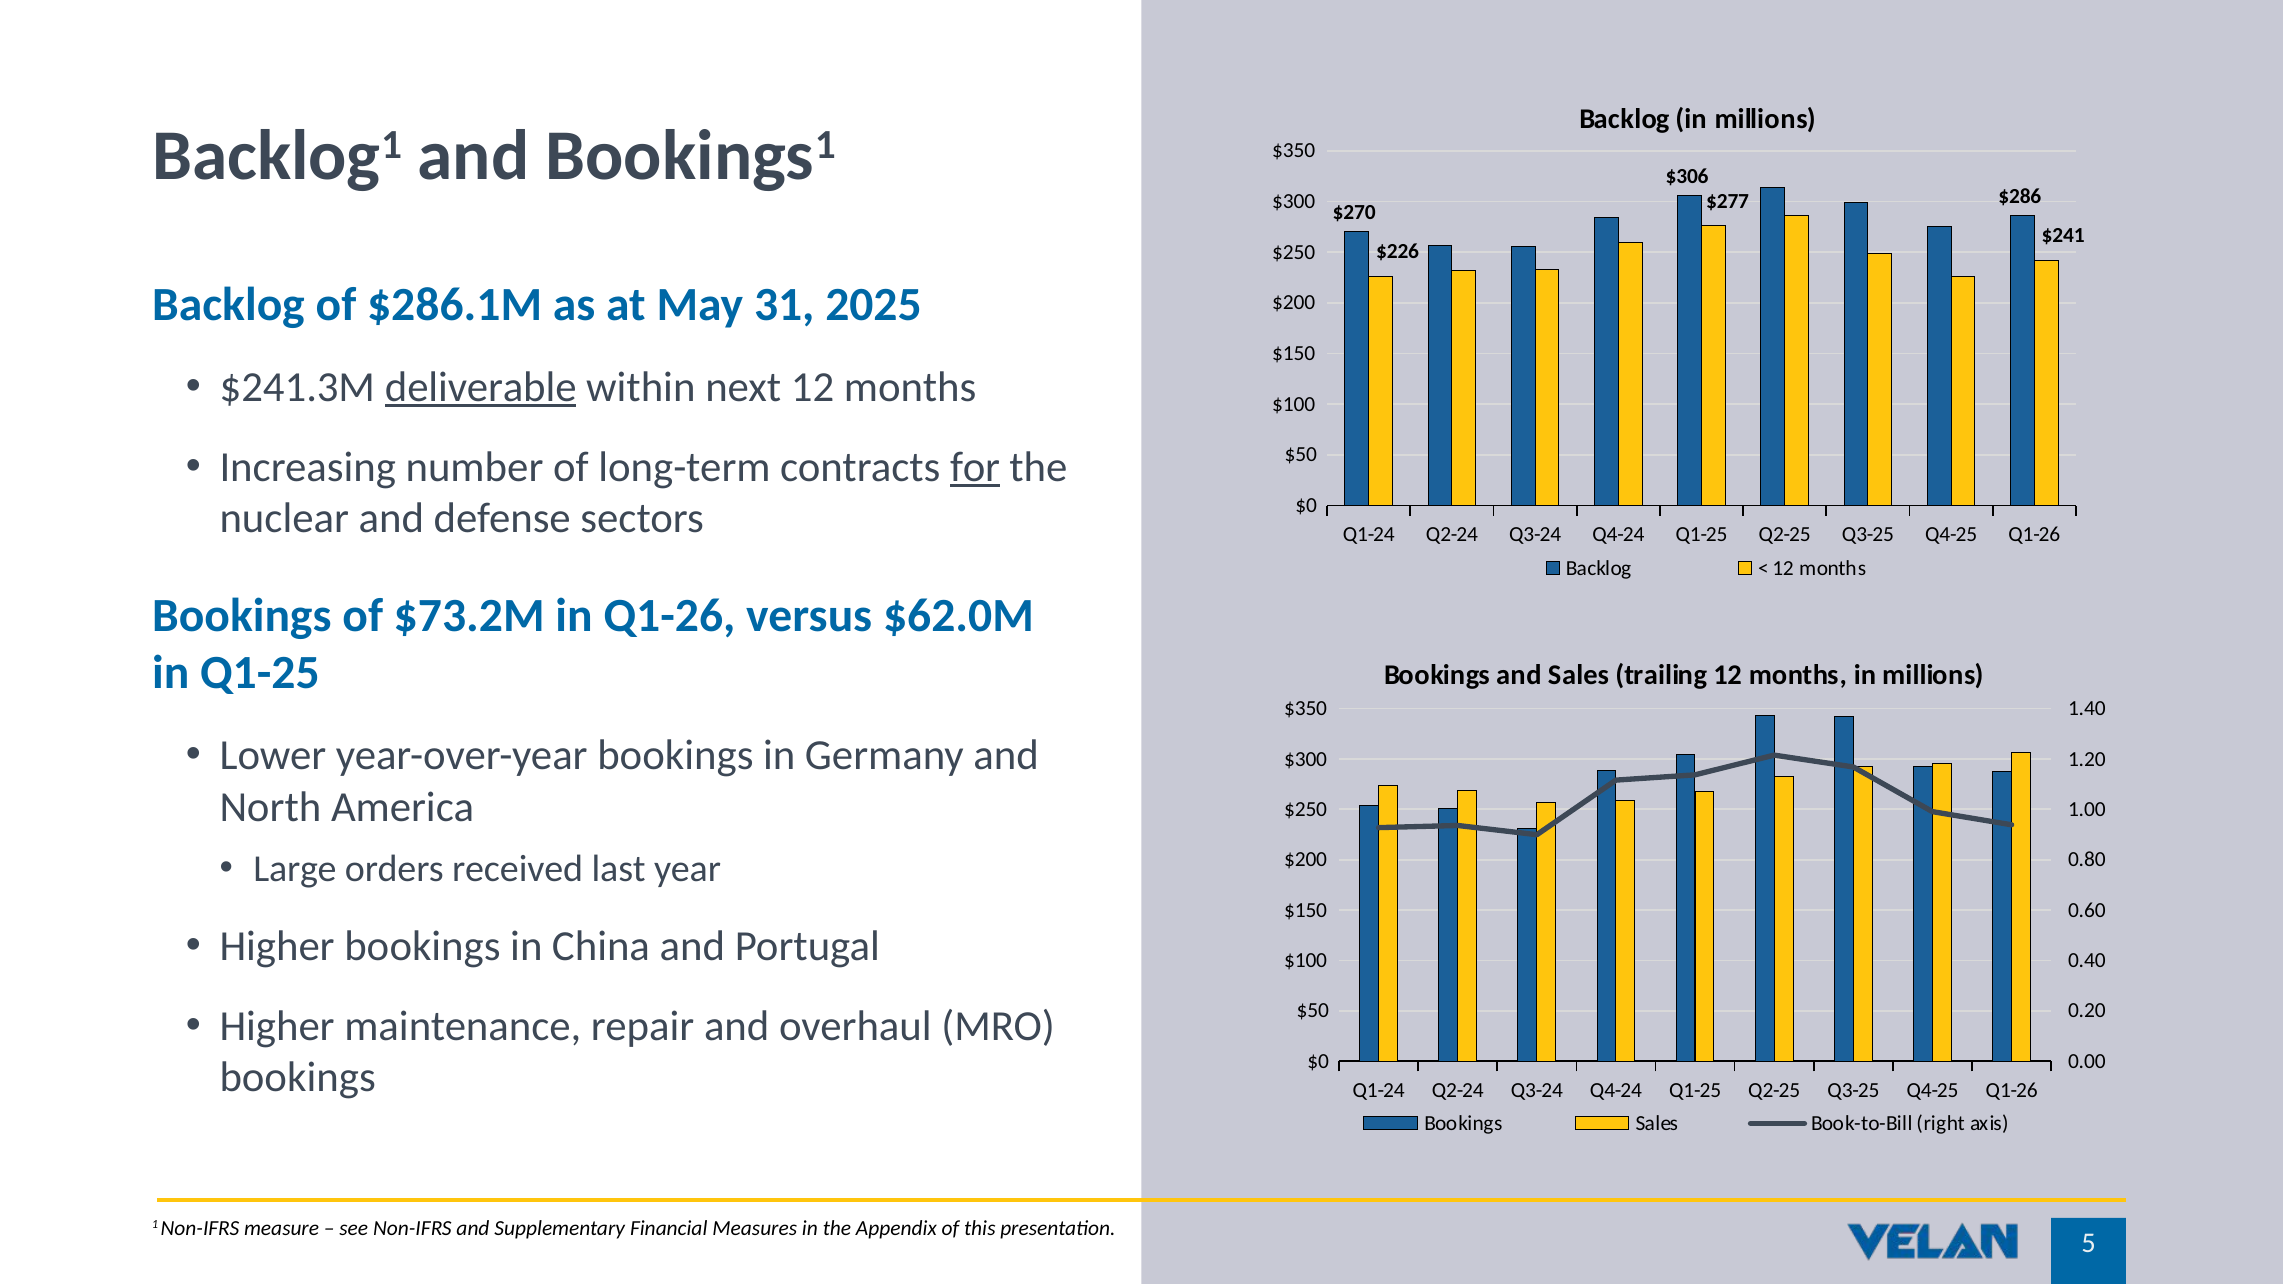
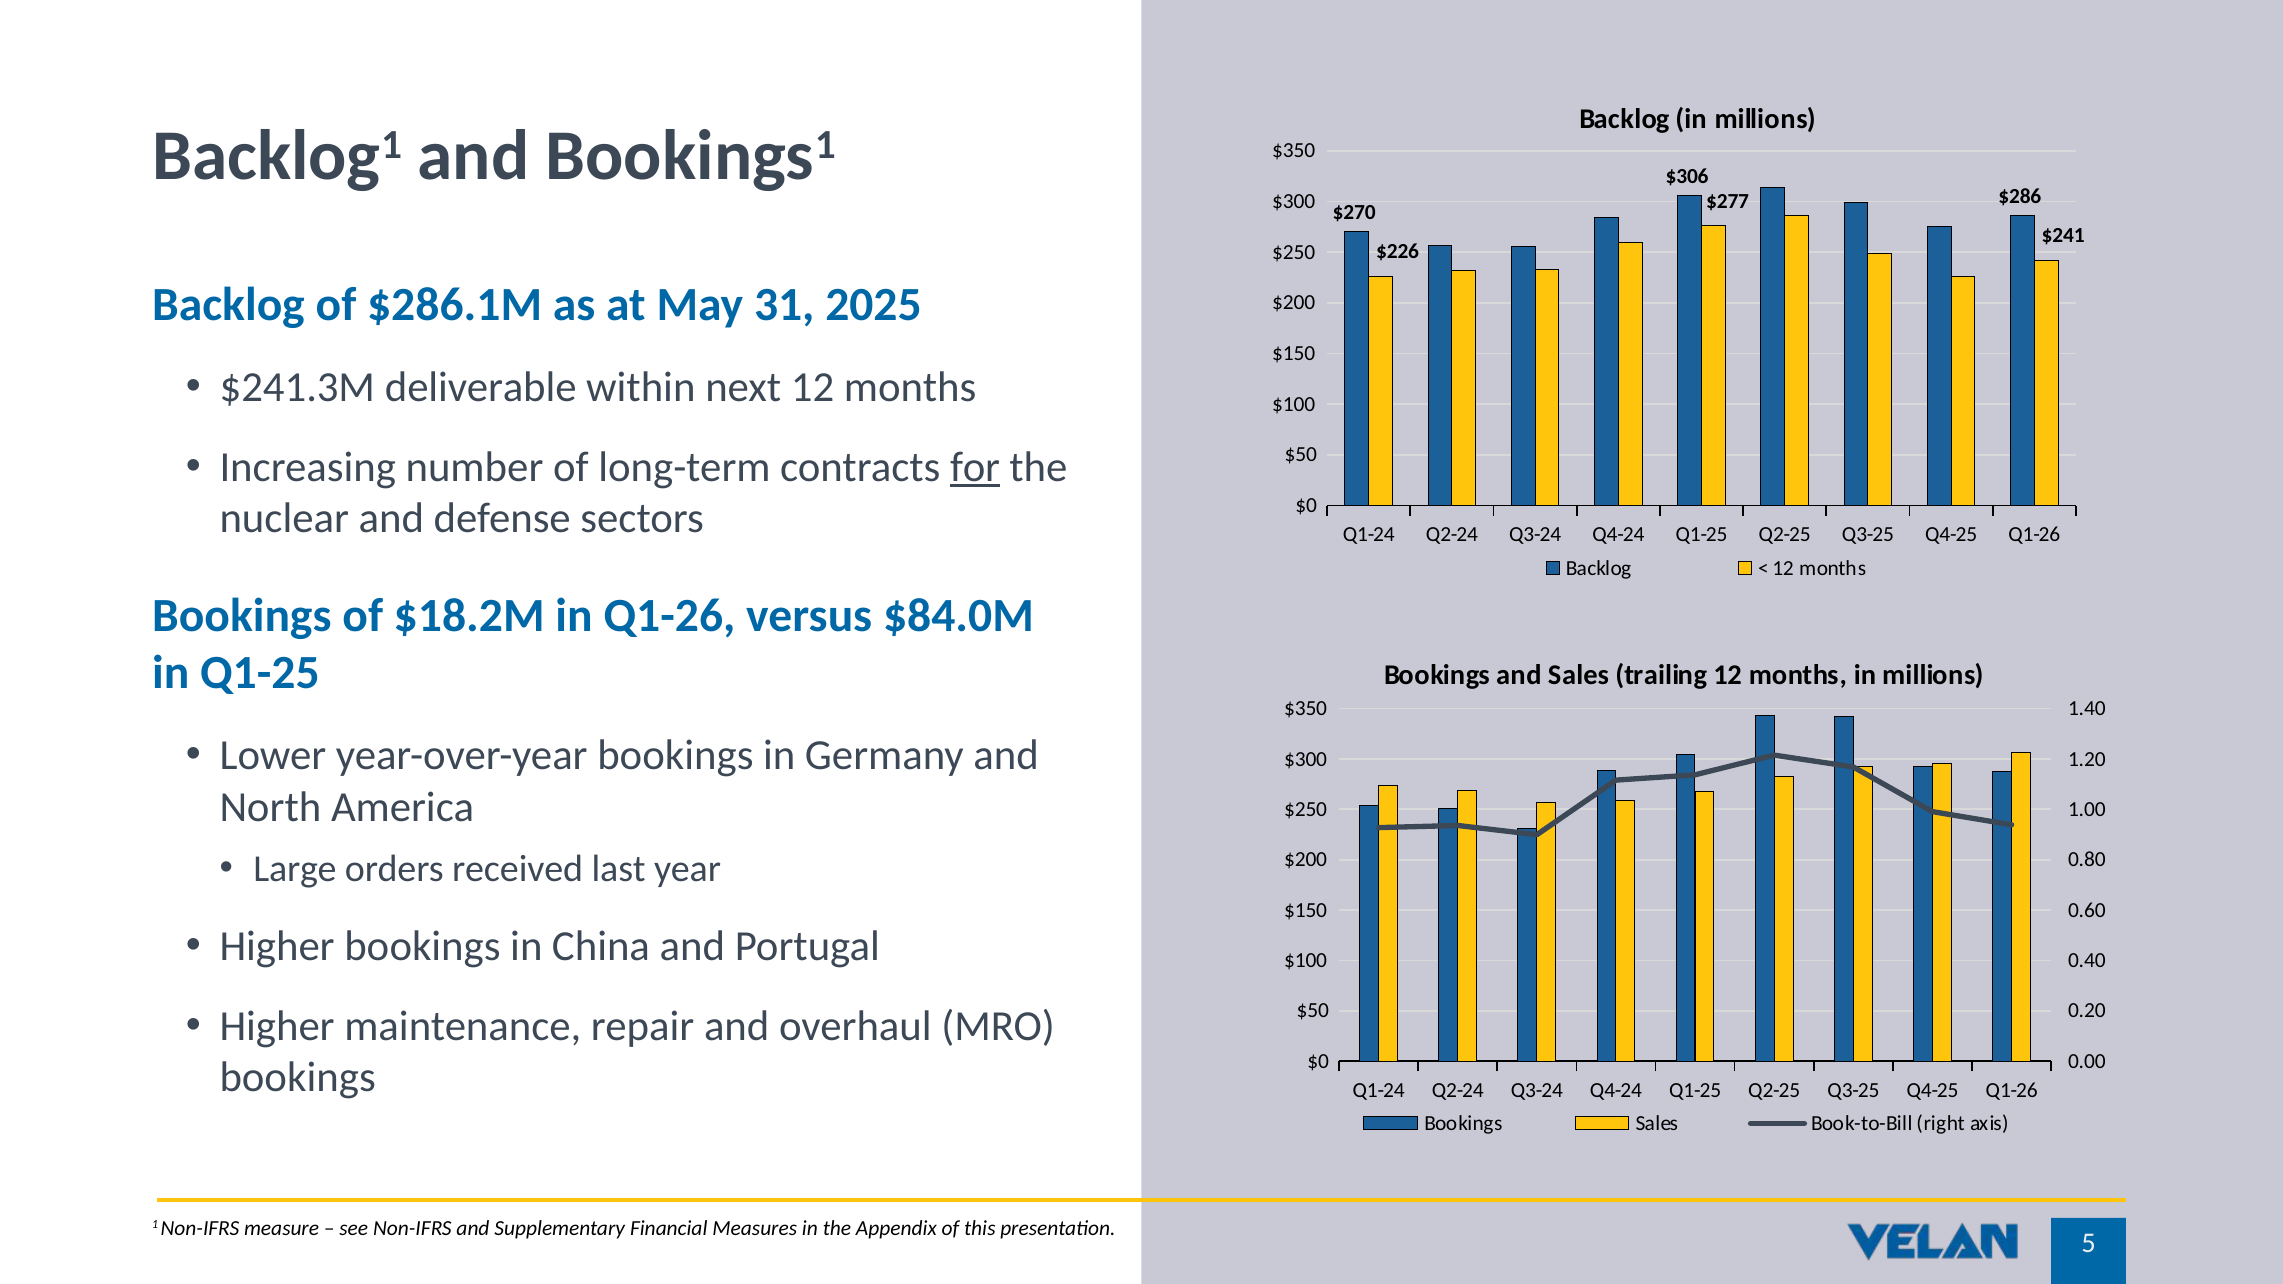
deliverable underline: present -> none (481, 387)
$73.2M: $73.2M -> $18.2M (469, 616)
$62.0M: $62.0M -> $84.0M (958, 616)
